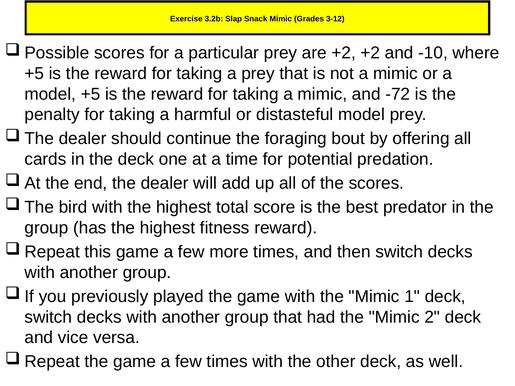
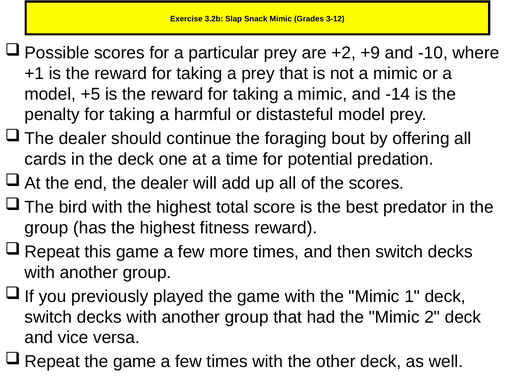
+2 +2: +2 -> +9 (370, 53)
+5: +5 -> +1 (34, 73)
-72: -72 -> -14 (398, 94)
